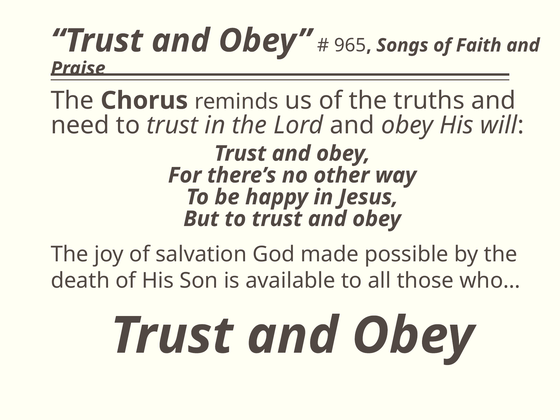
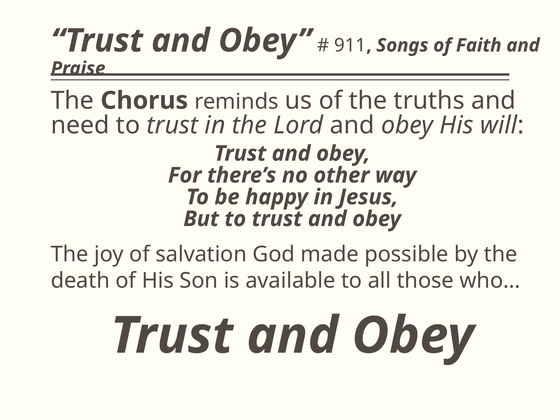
965: 965 -> 911 (350, 45)
